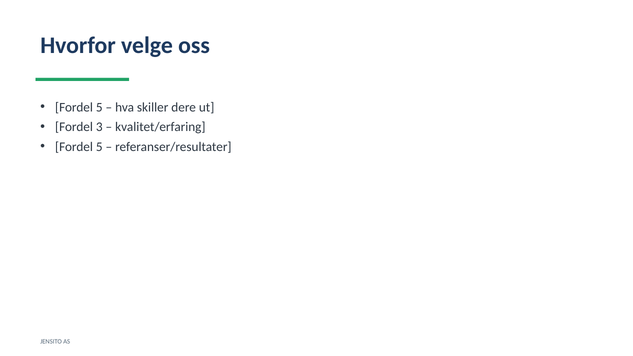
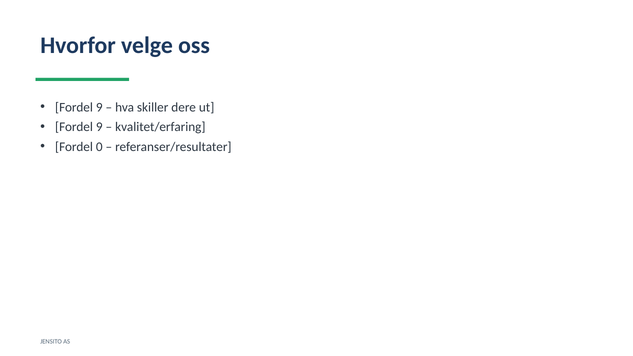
5: 5 -> 9 (99, 107)
3: 3 -> 9 (99, 127)
5: 5 -> 0 (99, 147)
